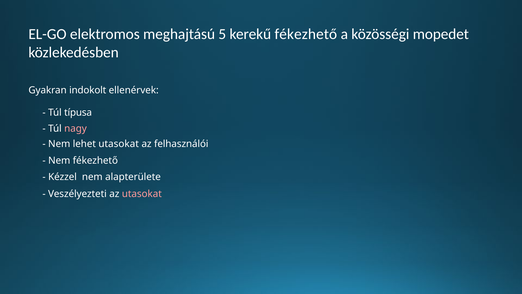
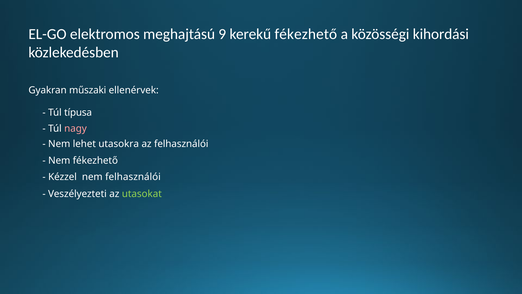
5: 5 -> 9 (222, 34)
mopedet: mopedet -> kihordási (441, 34)
indokolt: indokolt -> műszaki (88, 90)
lehet utasokat: utasokat -> utasokra (119, 144)
nem alapterülete: alapterülete -> felhasználói (133, 177)
utasokat colour: pink -> light green (142, 194)
